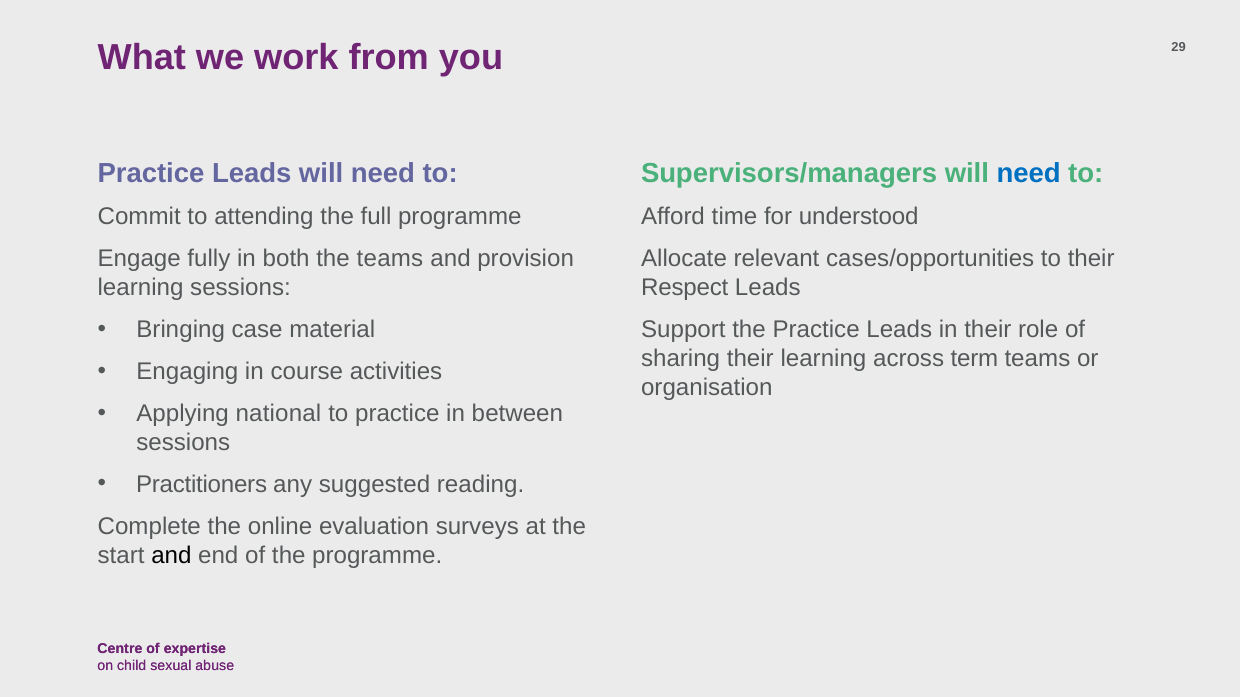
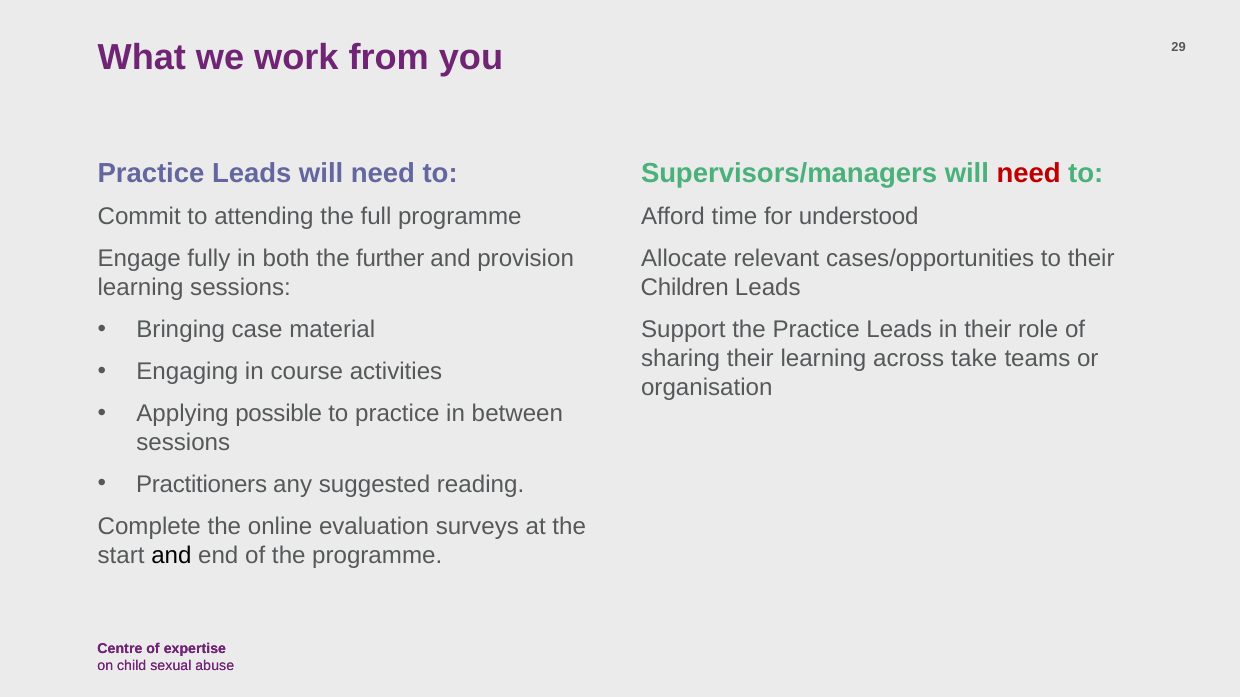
need colour: blue -> red (1029, 173)
the teams: teams -> further (390, 259)
Respect: Respect -> Children (685, 288)
term: term -> take (974, 359)
national: national -> possible (279, 414)
